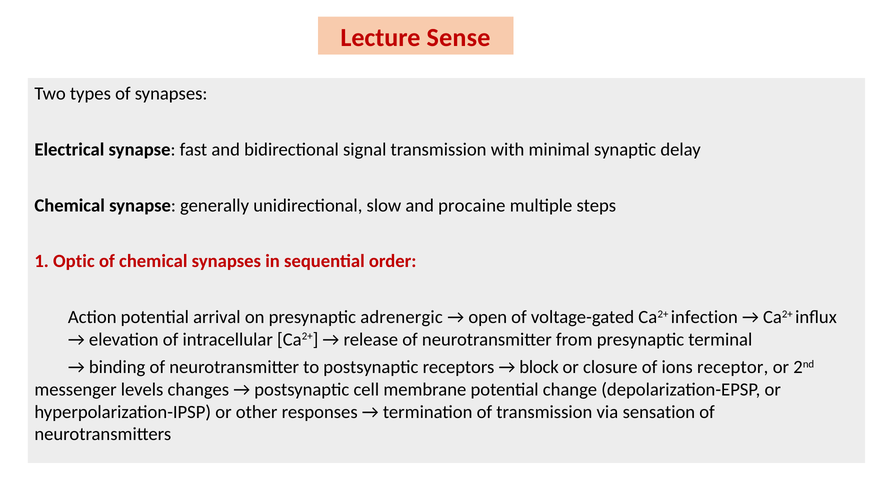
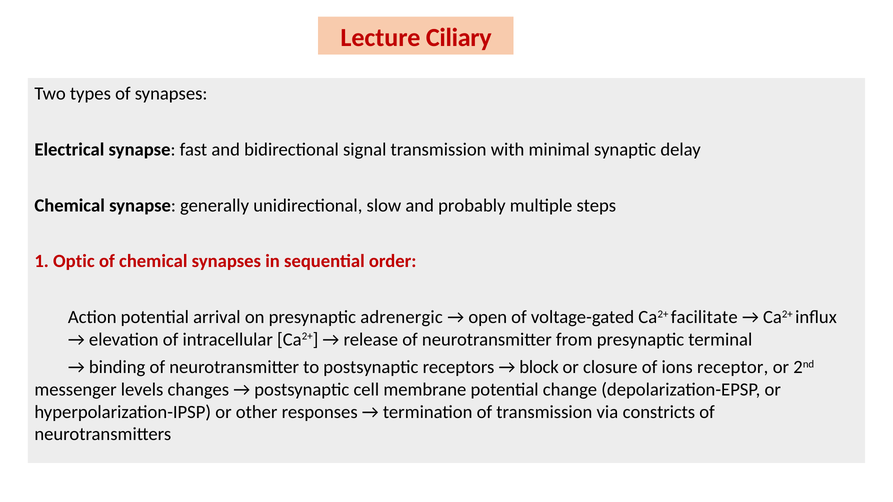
Sense: Sense -> Ciliary (459, 37)
procaine: procaine -> probably (472, 206)
infection: infection -> facilitate (704, 317)
sensation: sensation -> constricts (659, 412)
